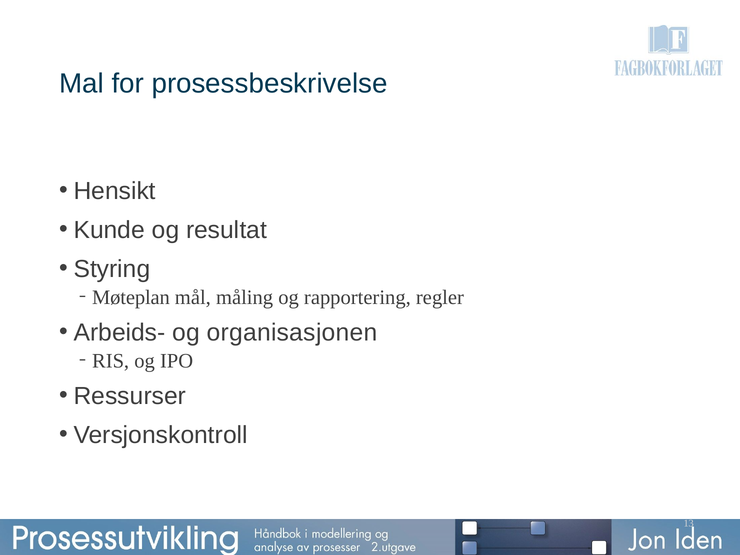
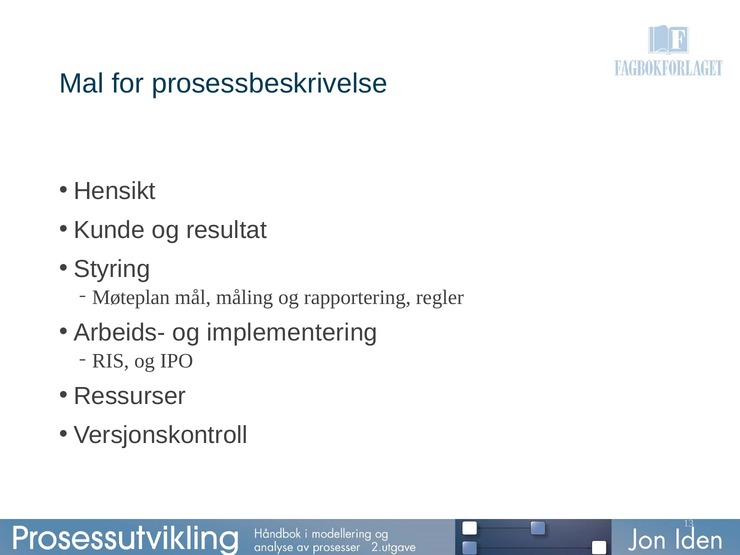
organisasjonen: organisasjonen -> implementering (292, 332)
